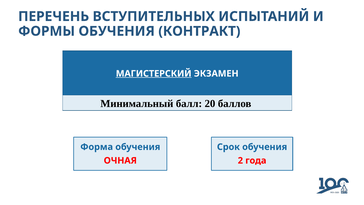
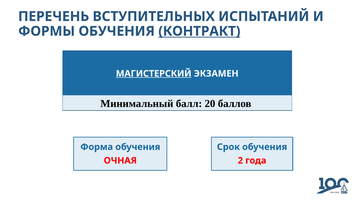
КОНТРАКТ underline: none -> present (199, 31)
